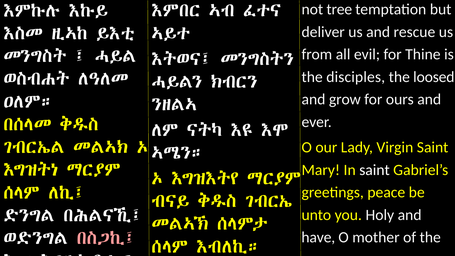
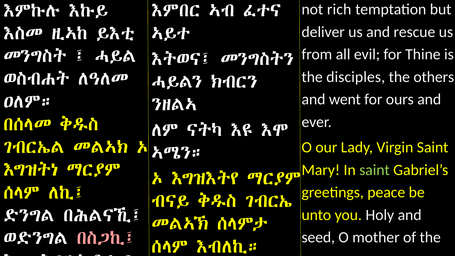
tree: tree -> rich (339, 9)
loosed: loosed -> others (434, 77)
grow: grow -> went (345, 99)
saint colour: white -> light green (374, 170)
have: have -> seed (318, 237)
